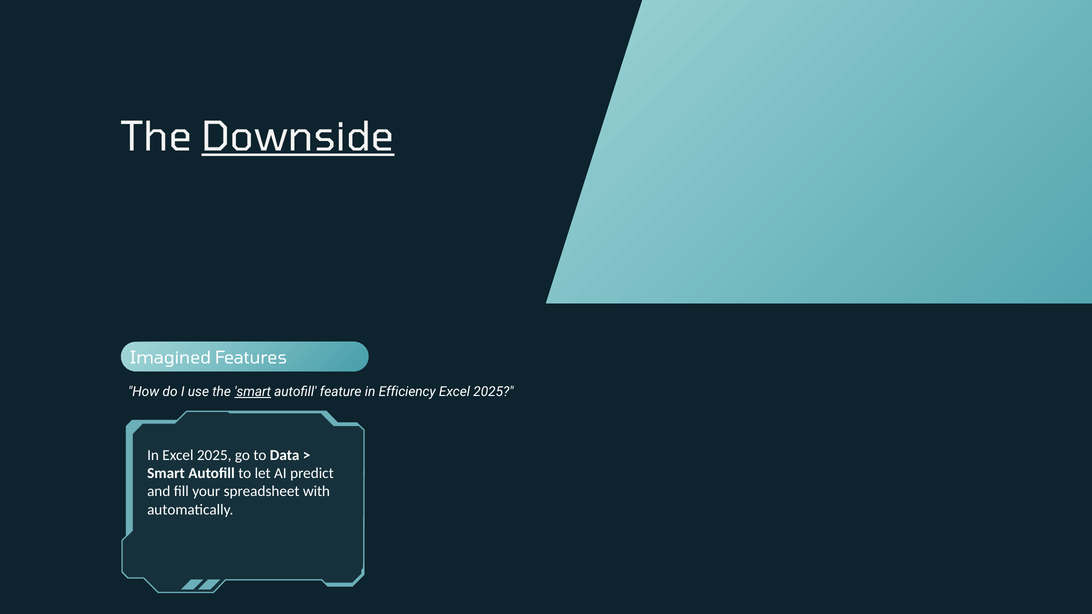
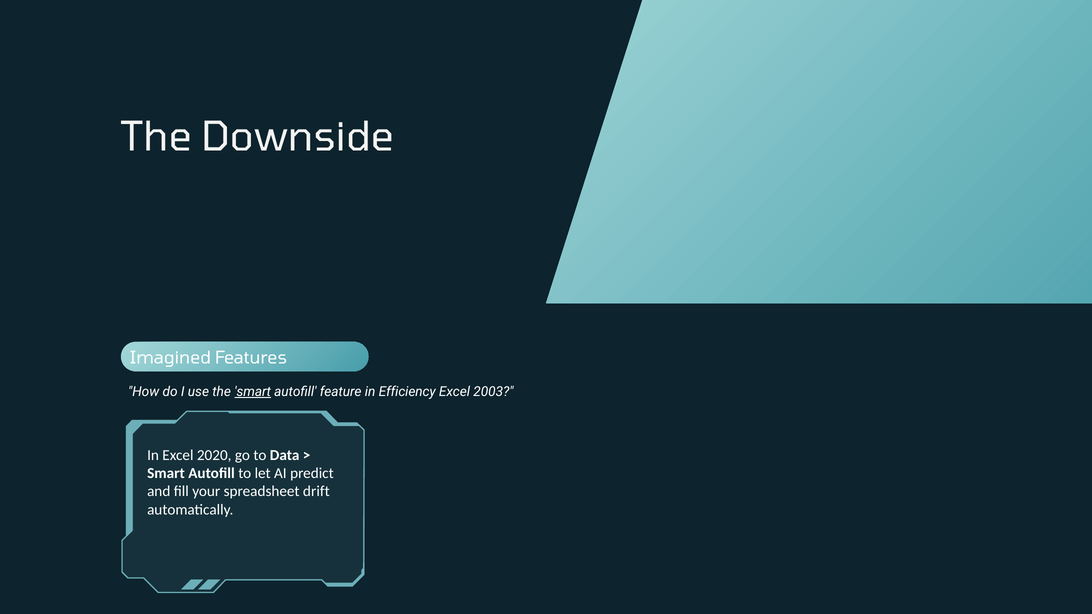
Downside underline: present -> none (298, 138)
2025: 2025 -> 2003 (493, 392)
In Excel 2025: 2025 -> 2020 (214, 455)
with: with -> drift (316, 492)
